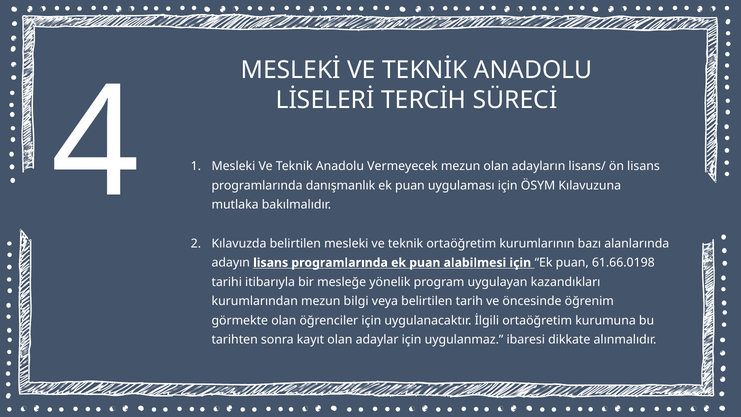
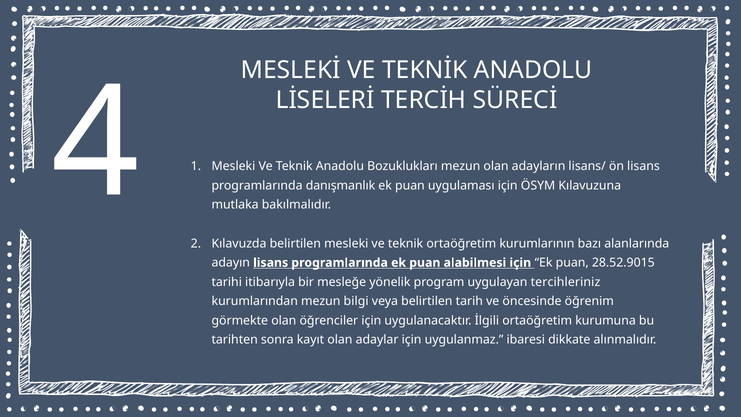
Vermeyecek: Vermeyecek -> Bozuklukları (403, 166)
61.66.0198: 61.66.0198 -> 28.52.9015 (623, 263)
kazandıkları: kazandıkları -> tercihleriniz (566, 282)
